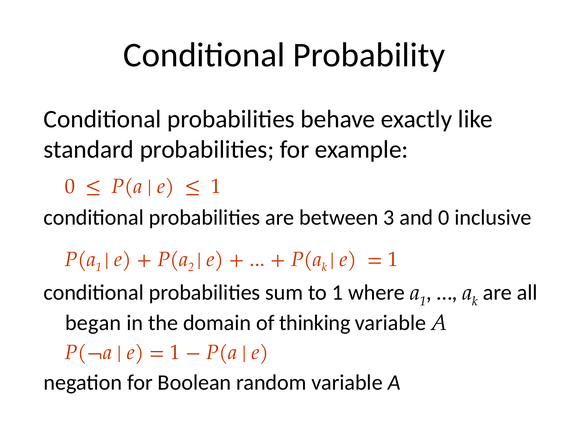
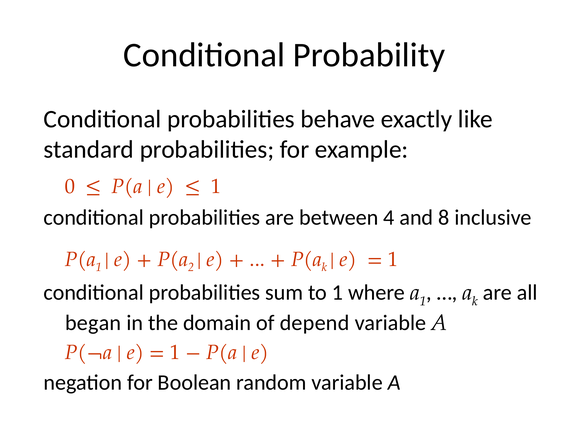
3: 3 -> 4 (389, 218)
and 0: 0 -> 8 (444, 218)
thinking: thinking -> depend (315, 323)
